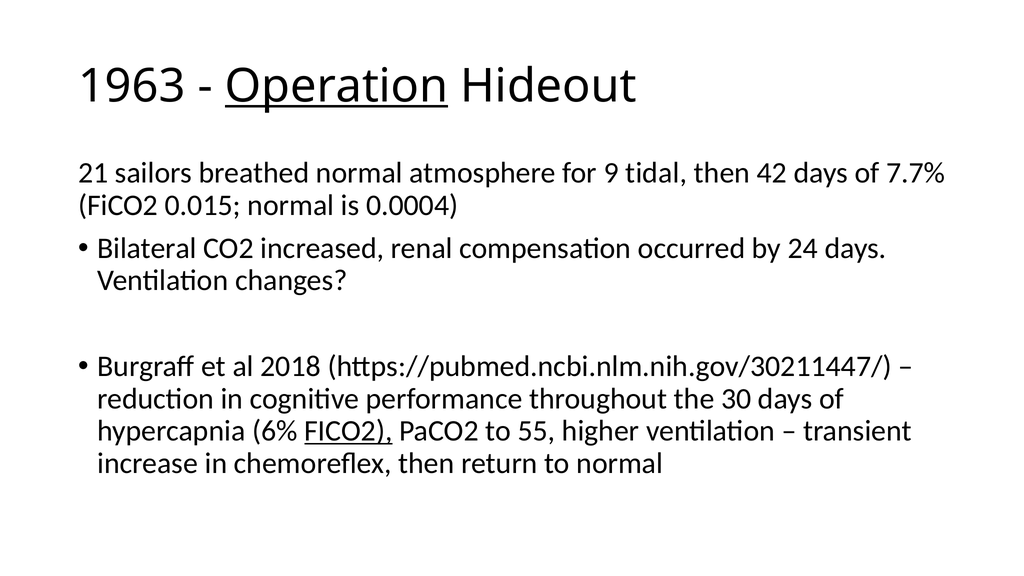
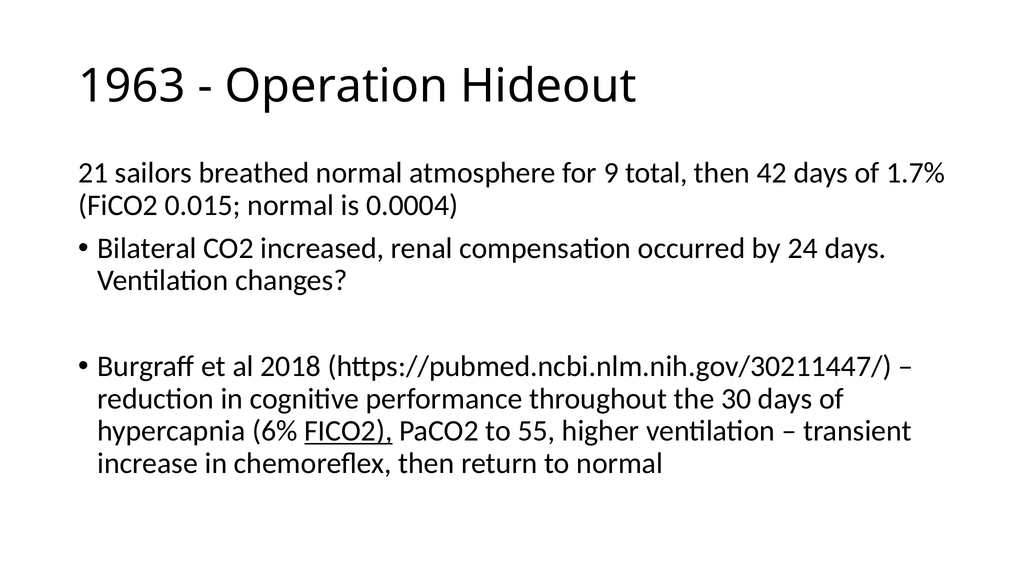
Operation underline: present -> none (336, 86)
tidal: tidal -> total (656, 173)
7.7%: 7.7% -> 1.7% (916, 173)
